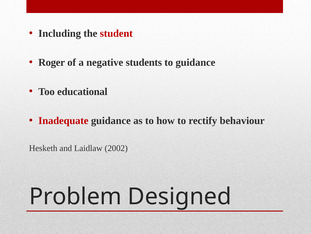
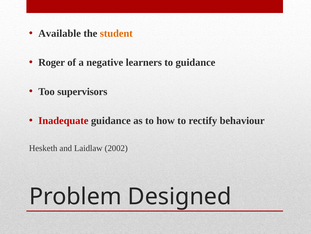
Including: Including -> Available (60, 33)
student colour: red -> orange (116, 33)
students: students -> learners (144, 62)
educational: educational -> supervisors (82, 91)
